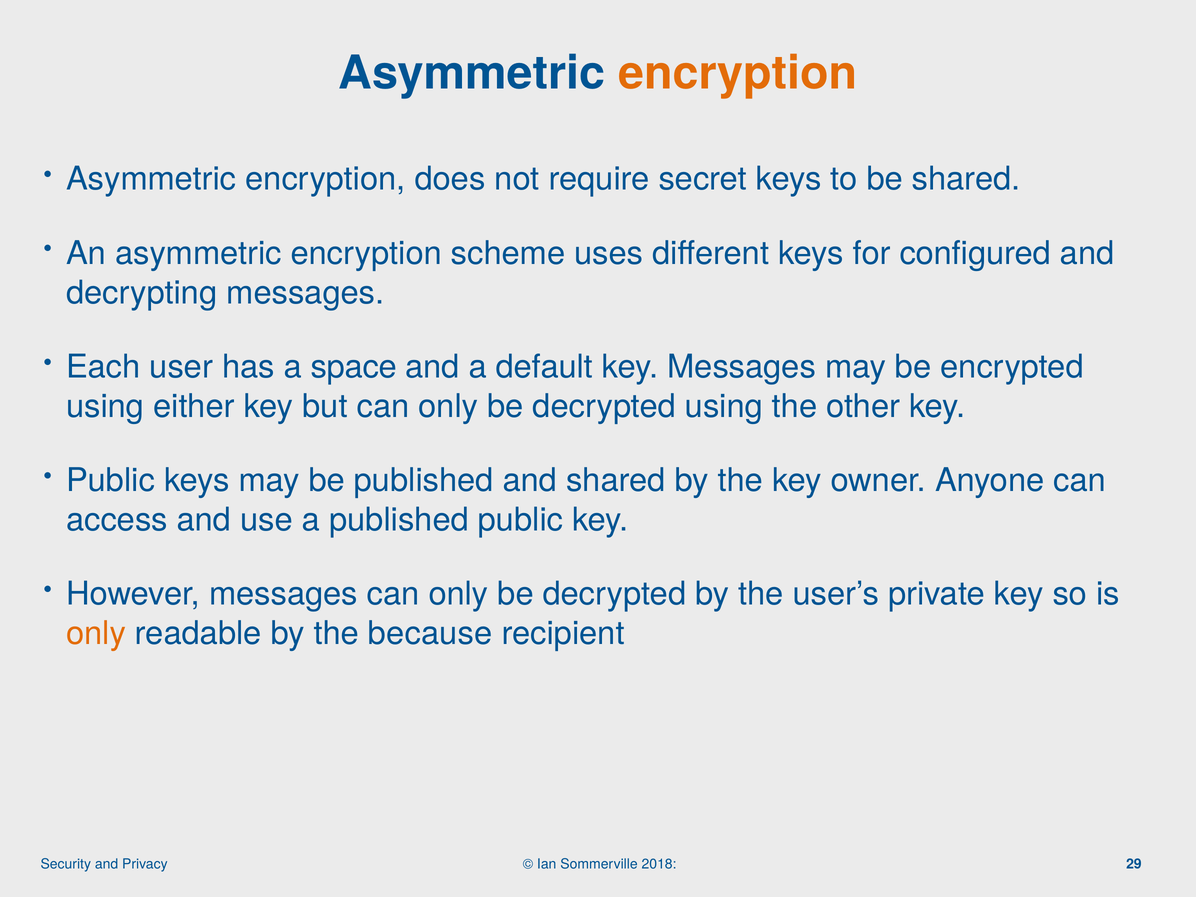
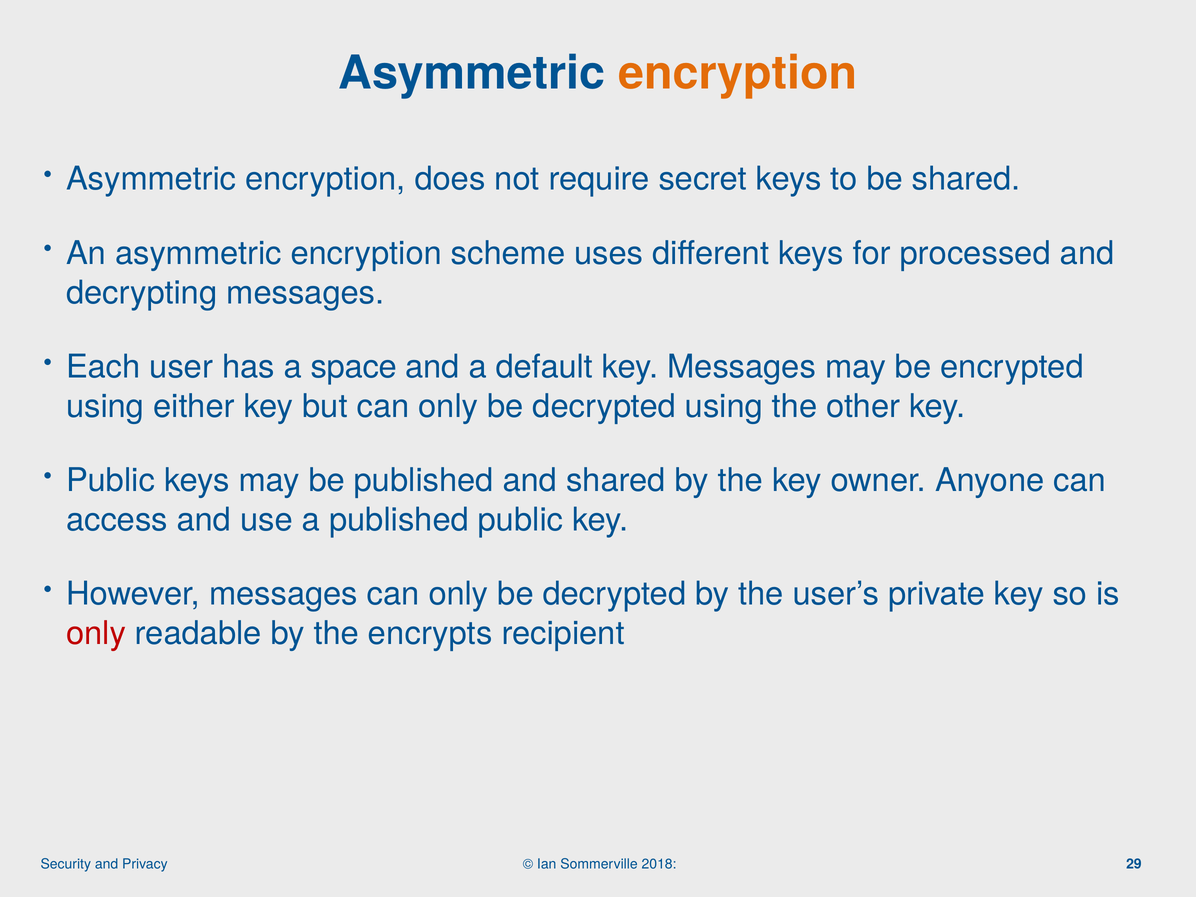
configured: configured -> processed (975, 253)
only colour: orange -> red (96, 633)
because: because -> encrypts (430, 633)
